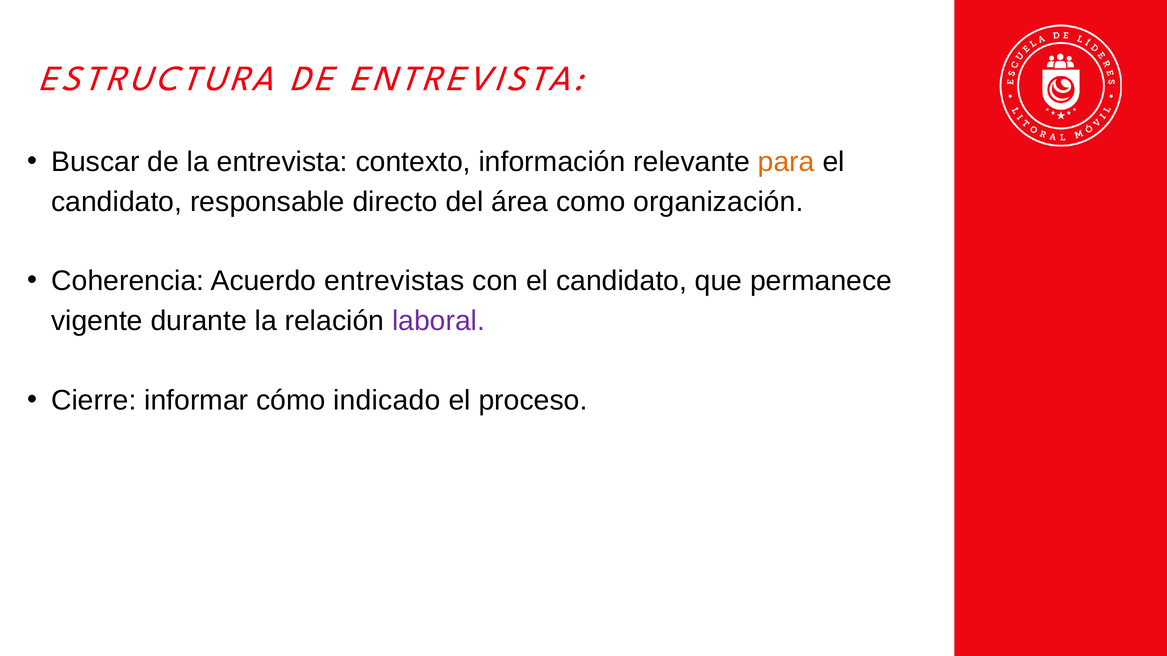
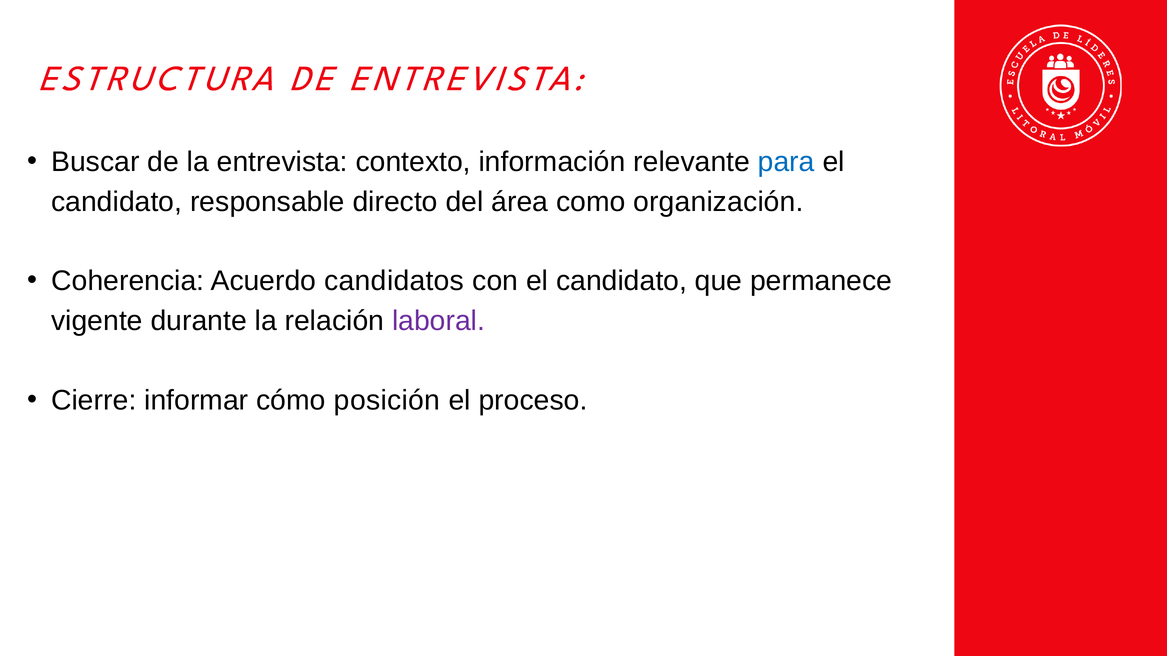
para colour: orange -> blue (786, 162)
entrevistas: entrevistas -> candidatos (394, 281)
indicado: indicado -> posición (387, 400)
